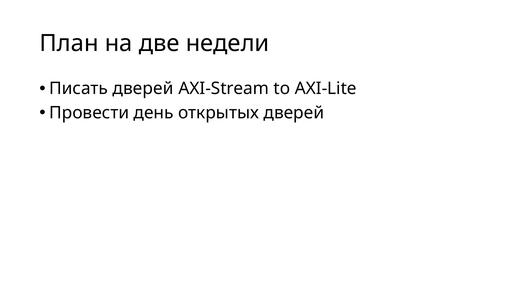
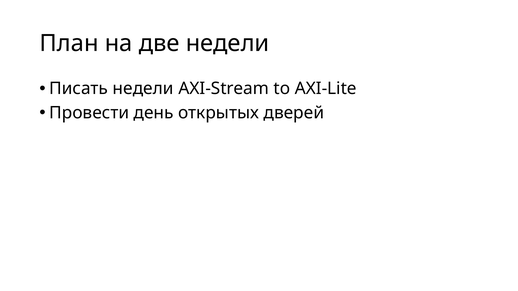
Писать дверей: дверей -> недели (143, 89)
